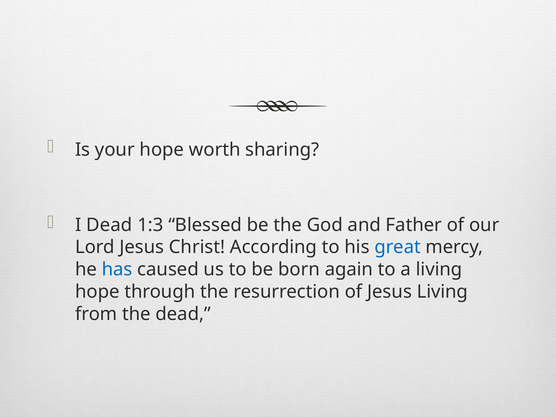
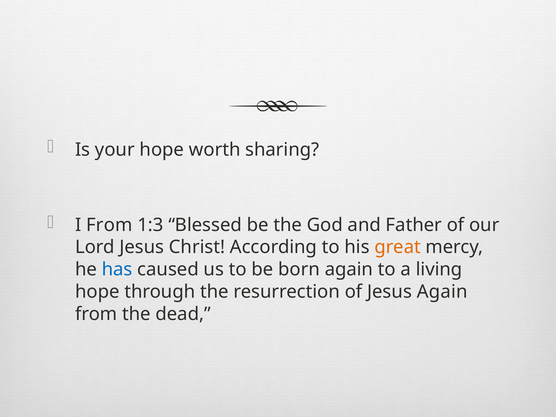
I Dead: Dead -> From (109, 225)
great colour: blue -> orange (398, 247)
Jesus Living: Living -> Again (442, 292)
